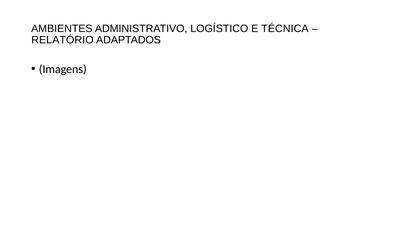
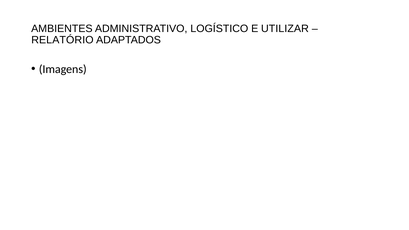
TÉCNICA: TÉCNICA -> UTILIZAR (285, 29)
